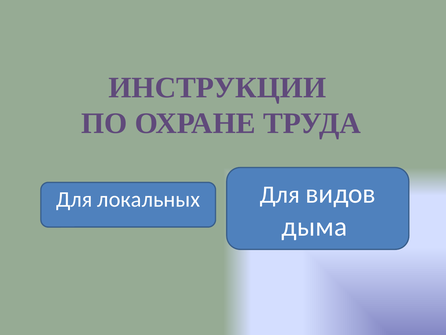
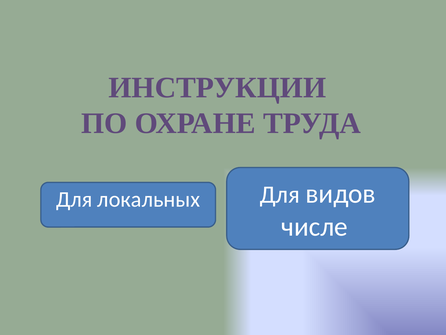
дыма: дыма -> числе (315, 226)
